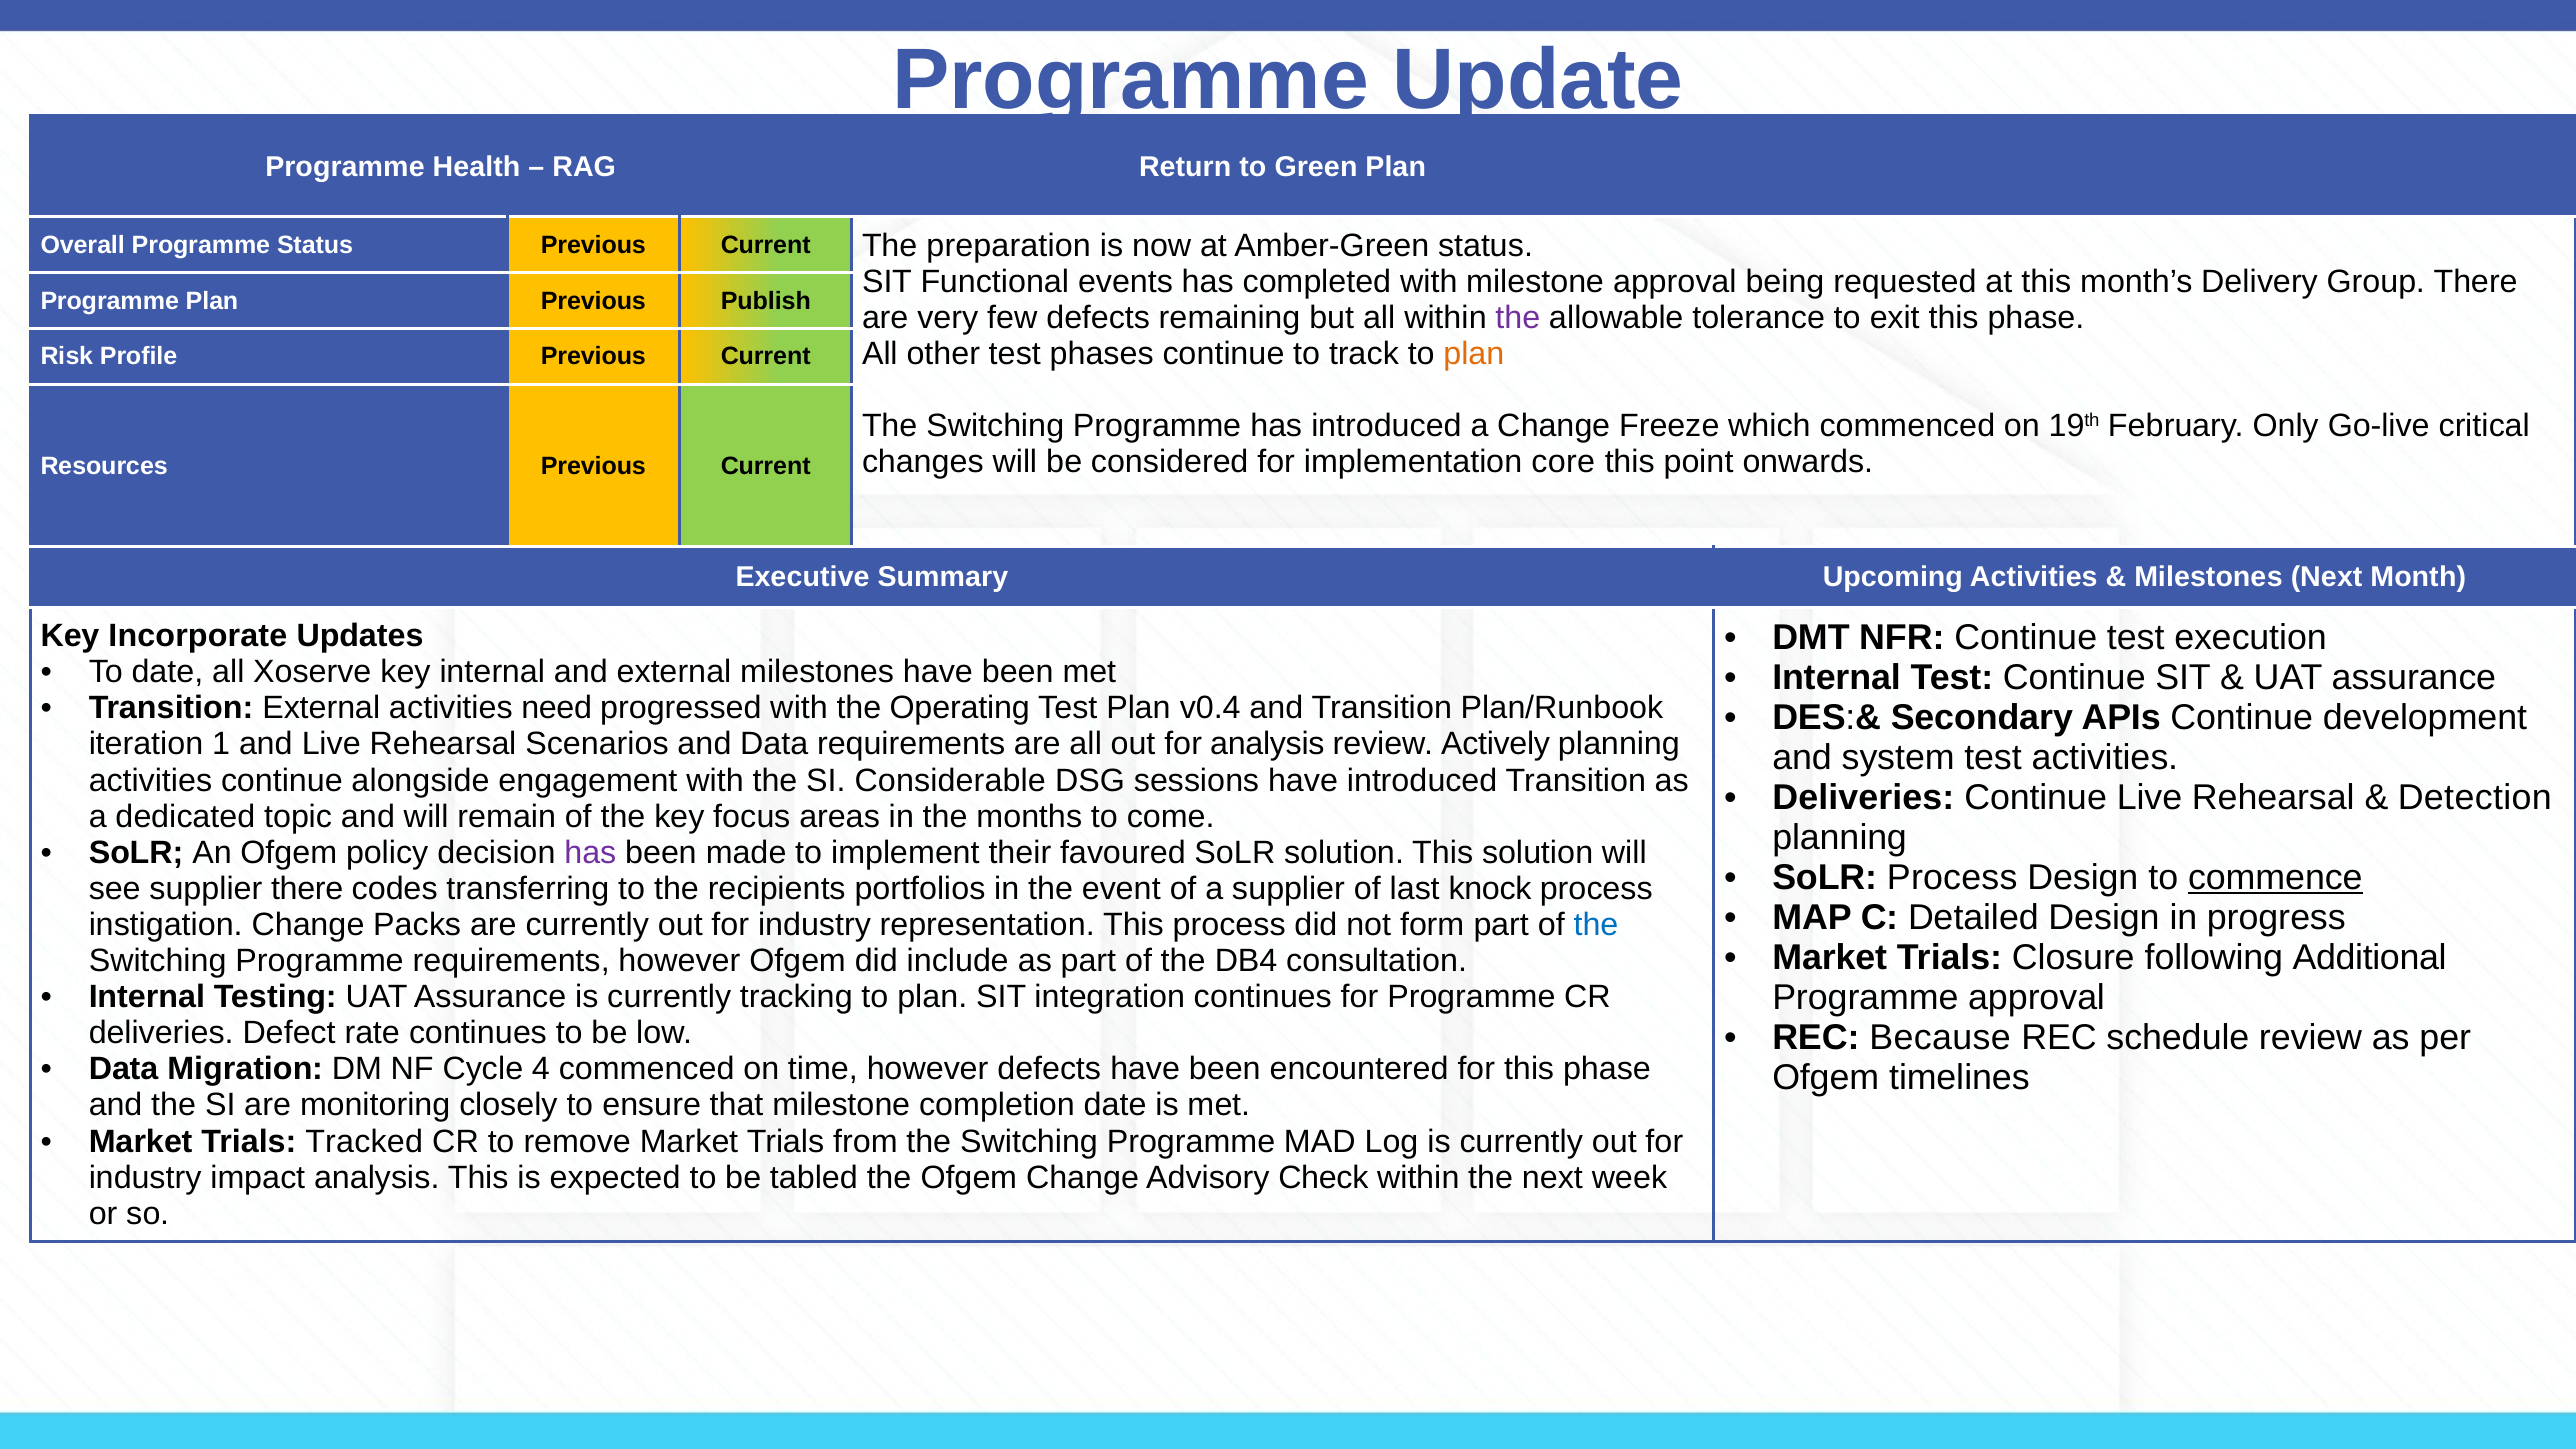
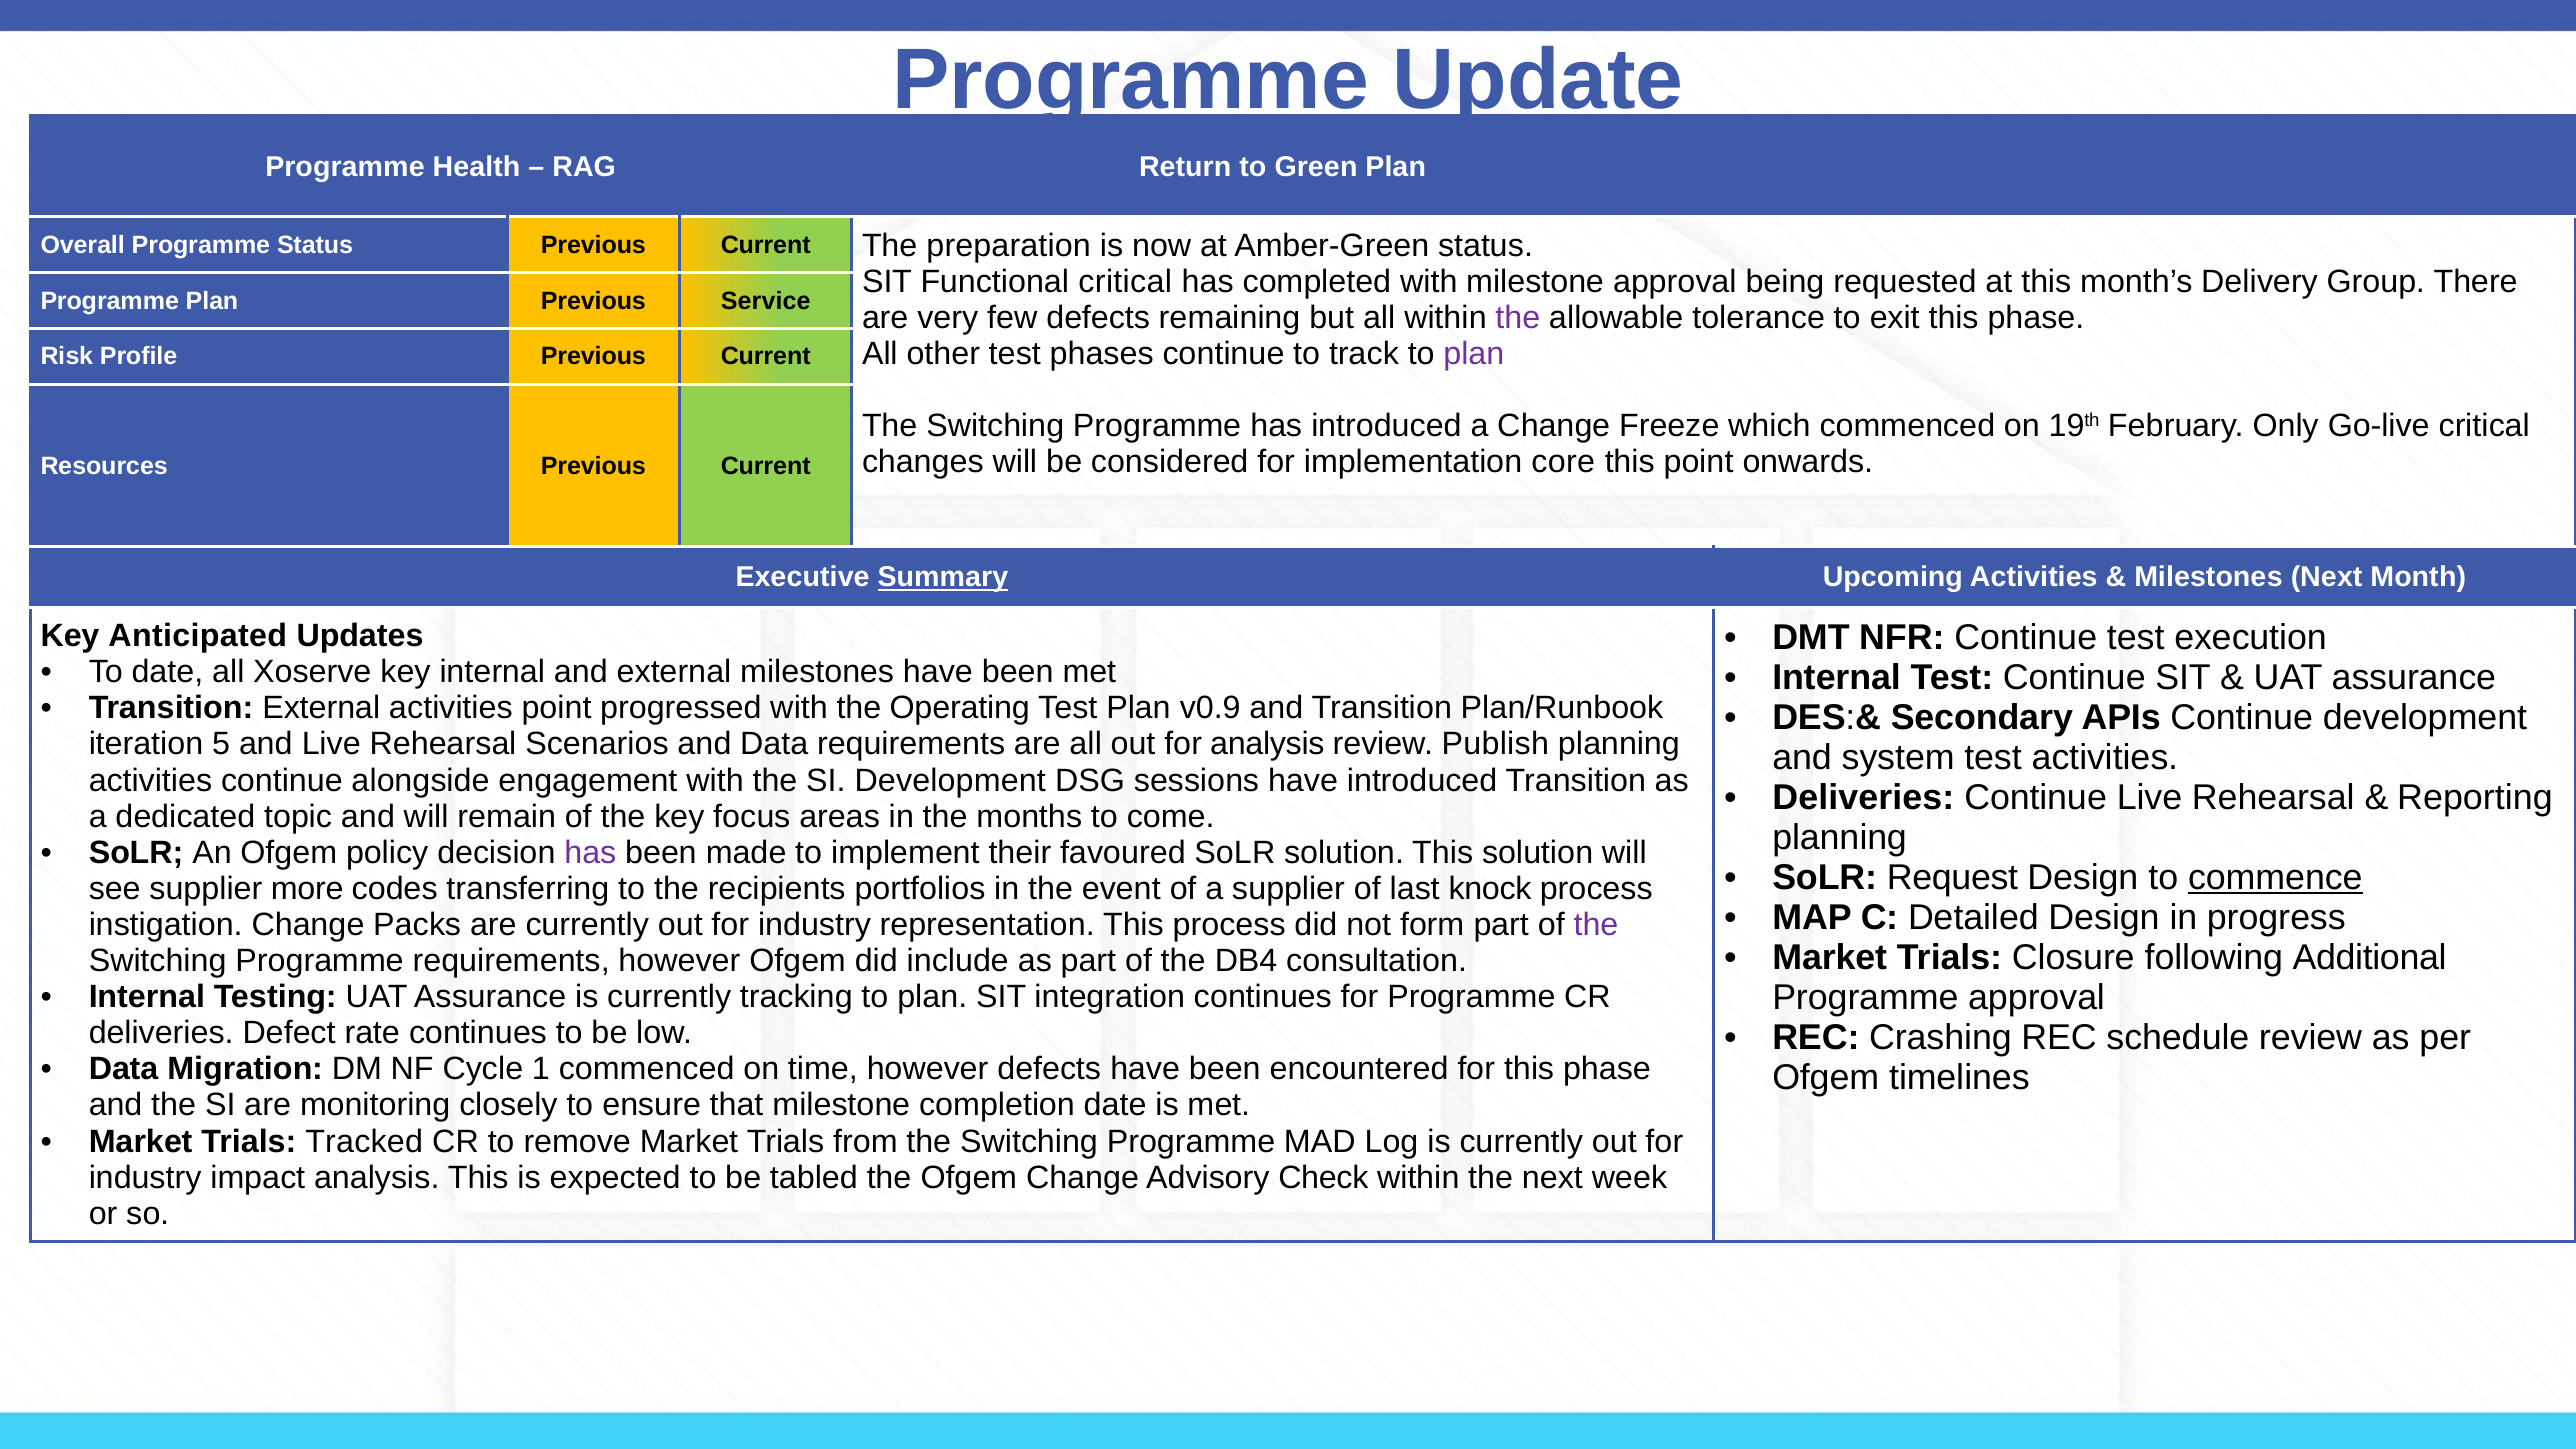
Functional events: events -> critical (1125, 282)
Publish: Publish -> Service (766, 301)
plan colour: orange -> purple (1474, 354)
Summary underline: none -> present (943, 578)
Incorporate: Incorporate -> Anticipated (198, 636)
activities need: need -> point (556, 708)
v0.4: v0.4 -> v0.9 (1210, 708)
1: 1 -> 5 (221, 744)
Actively: Actively -> Publish (1495, 744)
SI Considerable: Considerable -> Development (950, 780)
Detection: Detection -> Reporting (2475, 798)
SoLR Process: Process -> Request (1952, 878)
supplier there: there -> more (307, 889)
the colour: blue -> purple (1596, 925)
Because: Because -> Crashing (1940, 1037)
4: 4 -> 1 (541, 1069)
